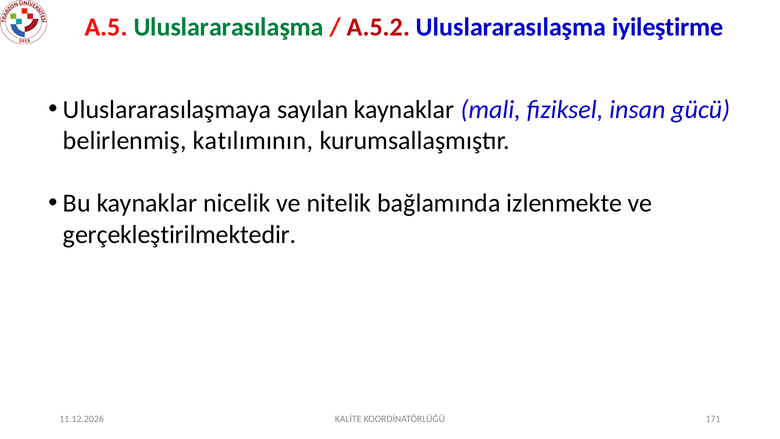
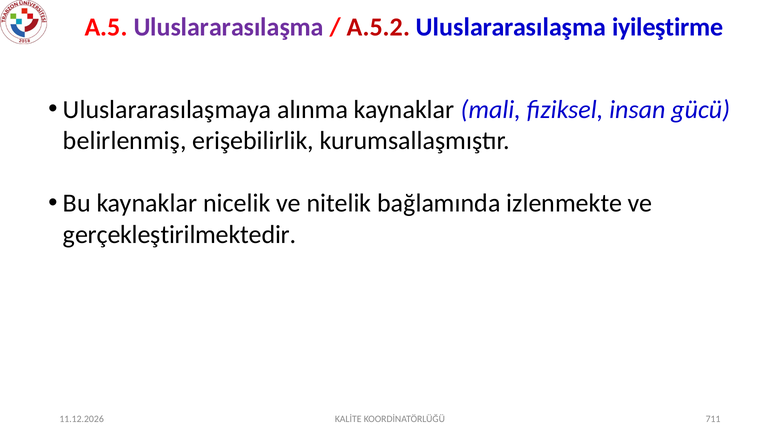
Uluslararasılaşma colour: green -> purple (229, 27)
sayılan: sayılan -> alınma (313, 110)
katılımının: katılımının -> erişebilirlik (253, 141)
171: 171 -> 711 (713, 419)
